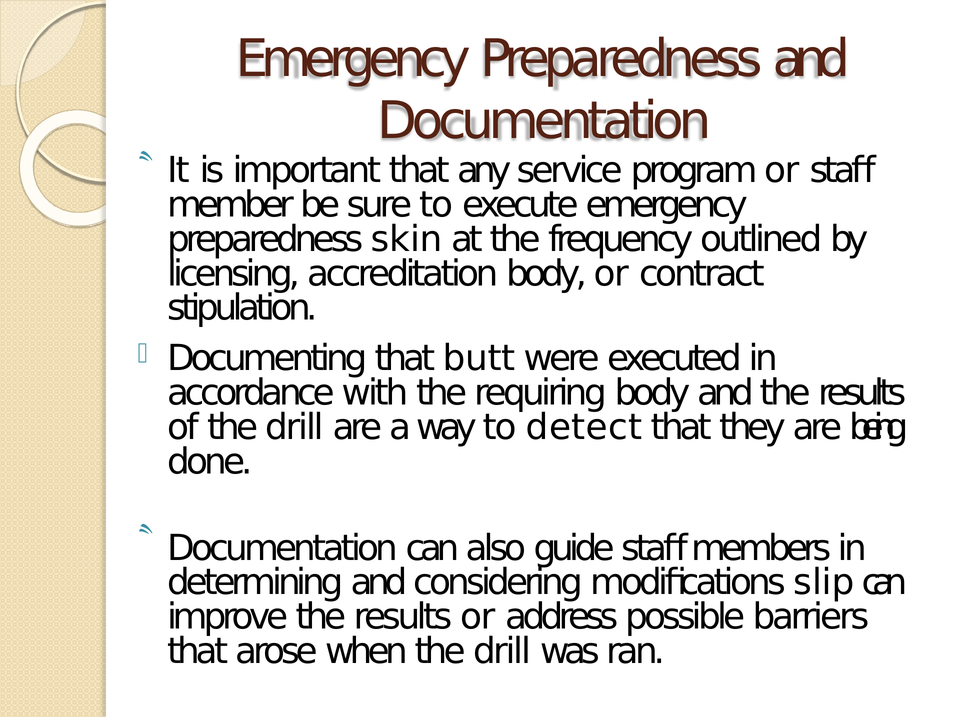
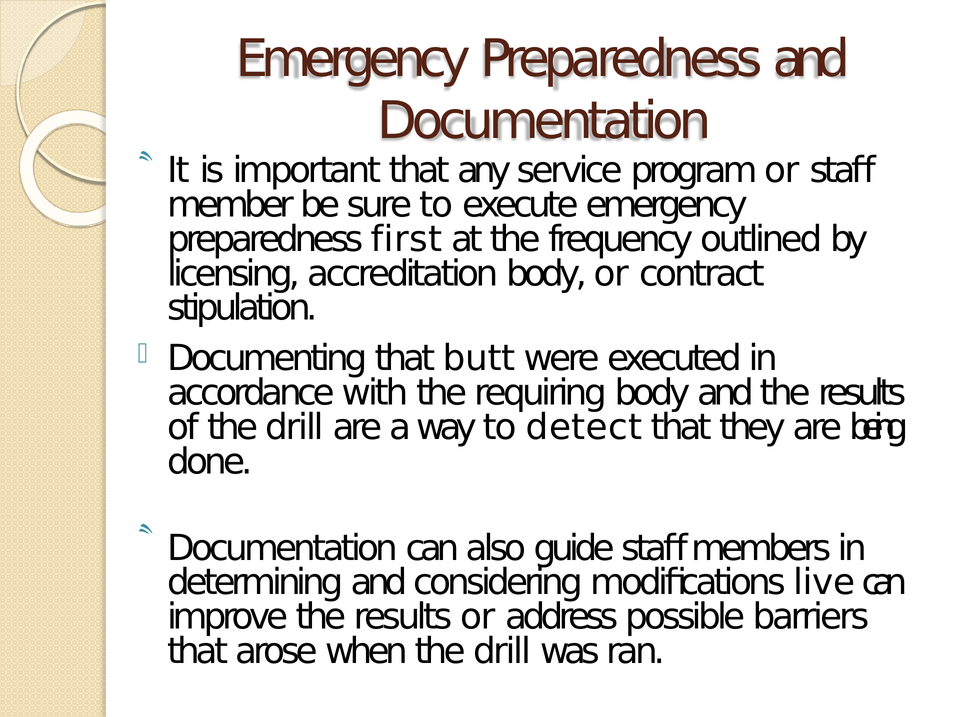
skin: skin -> first (406, 239)
slip: slip -> live (824, 583)
